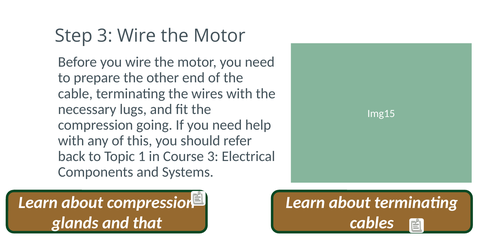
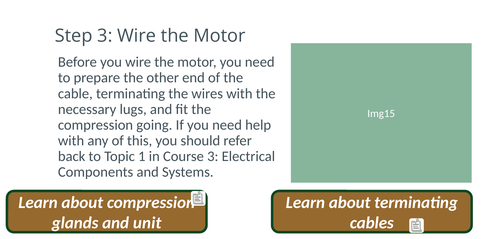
that: that -> unit (147, 223)
